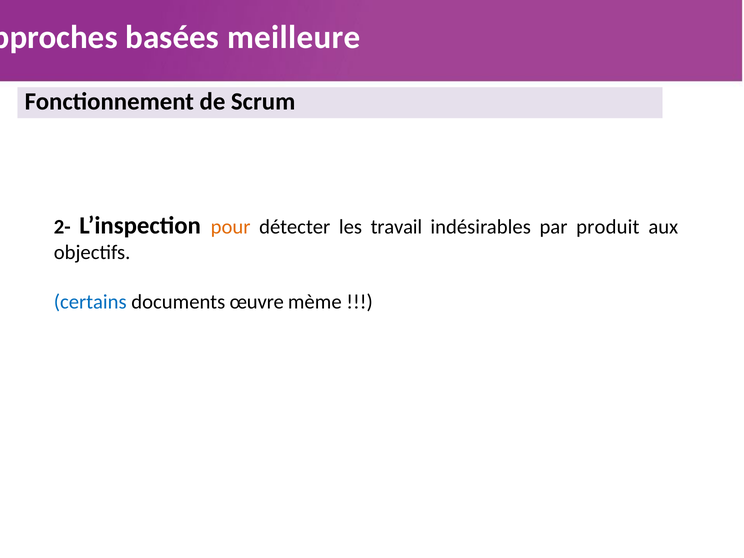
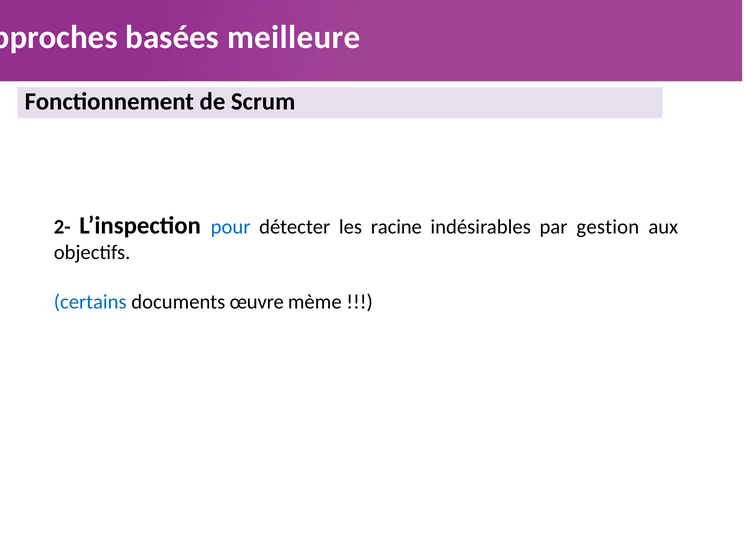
pour colour: orange -> blue (231, 227)
travail: travail -> racine (396, 227)
produit: produit -> gestion (608, 227)
